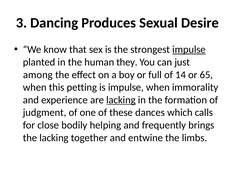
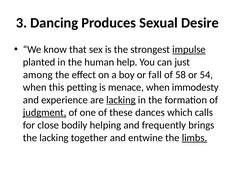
they: they -> help (127, 62)
full: full -> fall (155, 74)
14: 14 -> 58 (181, 74)
65: 65 -> 54 (206, 74)
is impulse: impulse -> menace (126, 87)
immorality: immorality -> immodesty (195, 87)
judgment underline: none -> present (45, 112)
limbs underline: none -> present (195, 137)
